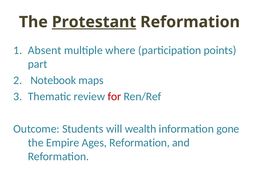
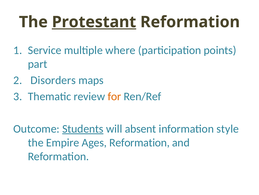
Absent: Absent -> Service (45, 50)
Notebook: Notebook -> Disorders (53, 80)
for colour: red -> orange (114, 96)
Students underline: none -> present (83, 128)
wealth: wealth -> absent (141, 128)
gone: gone -> style (228, 128)
